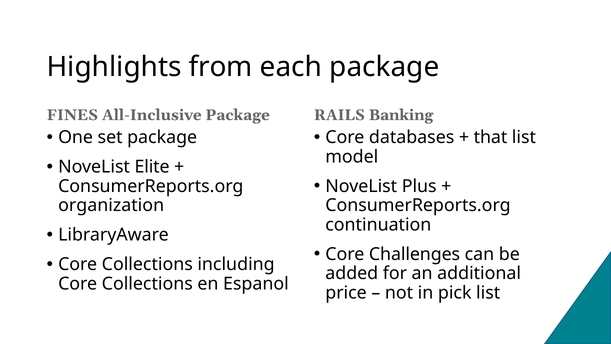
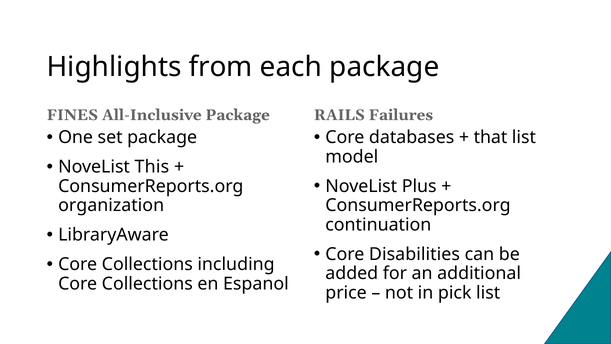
Banking: Banking -> Failures (401, 115)
Elite: Elite -> This (152, 167)
Challenges: Challenges -> Disabilities (414, 254)
